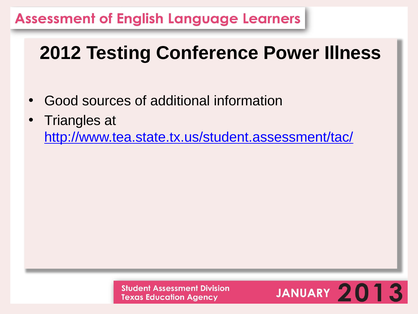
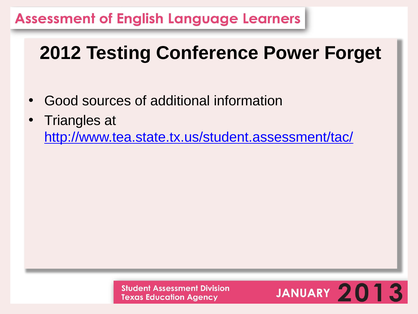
Illness: Illness -> Forget (353, 53)
